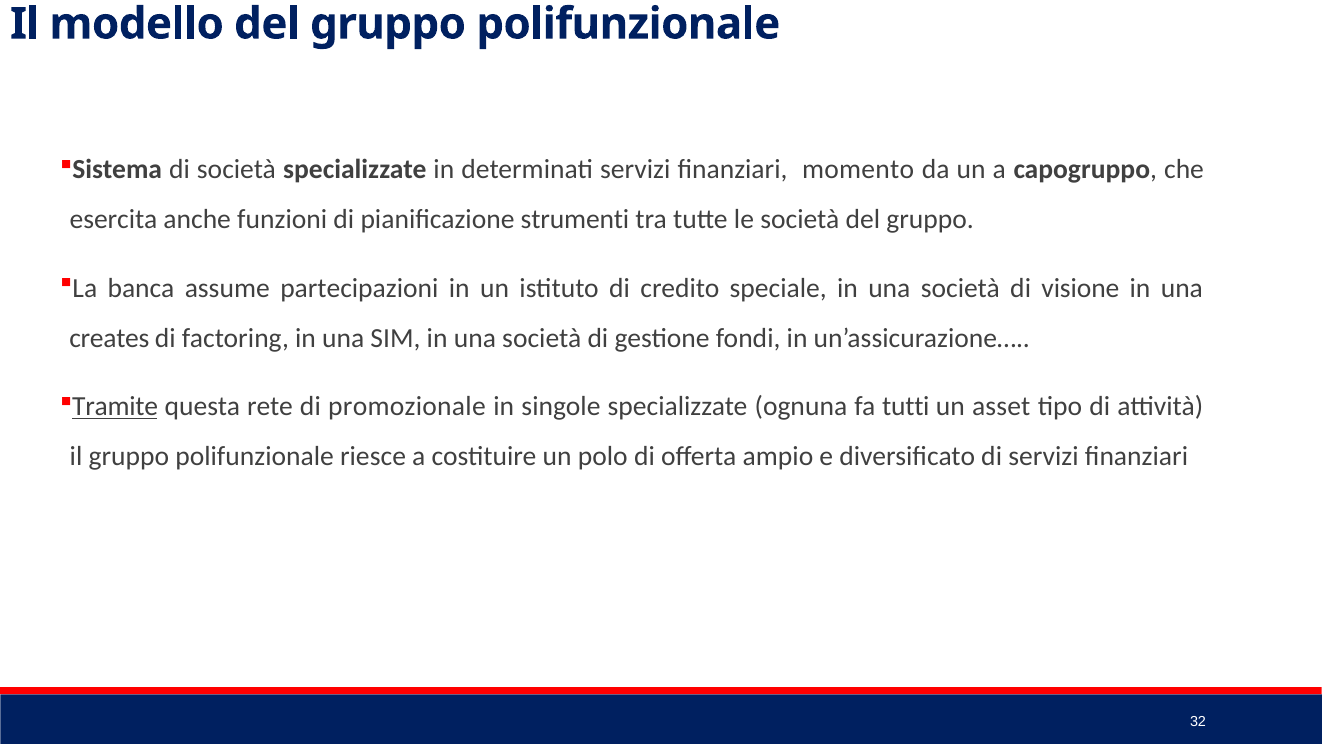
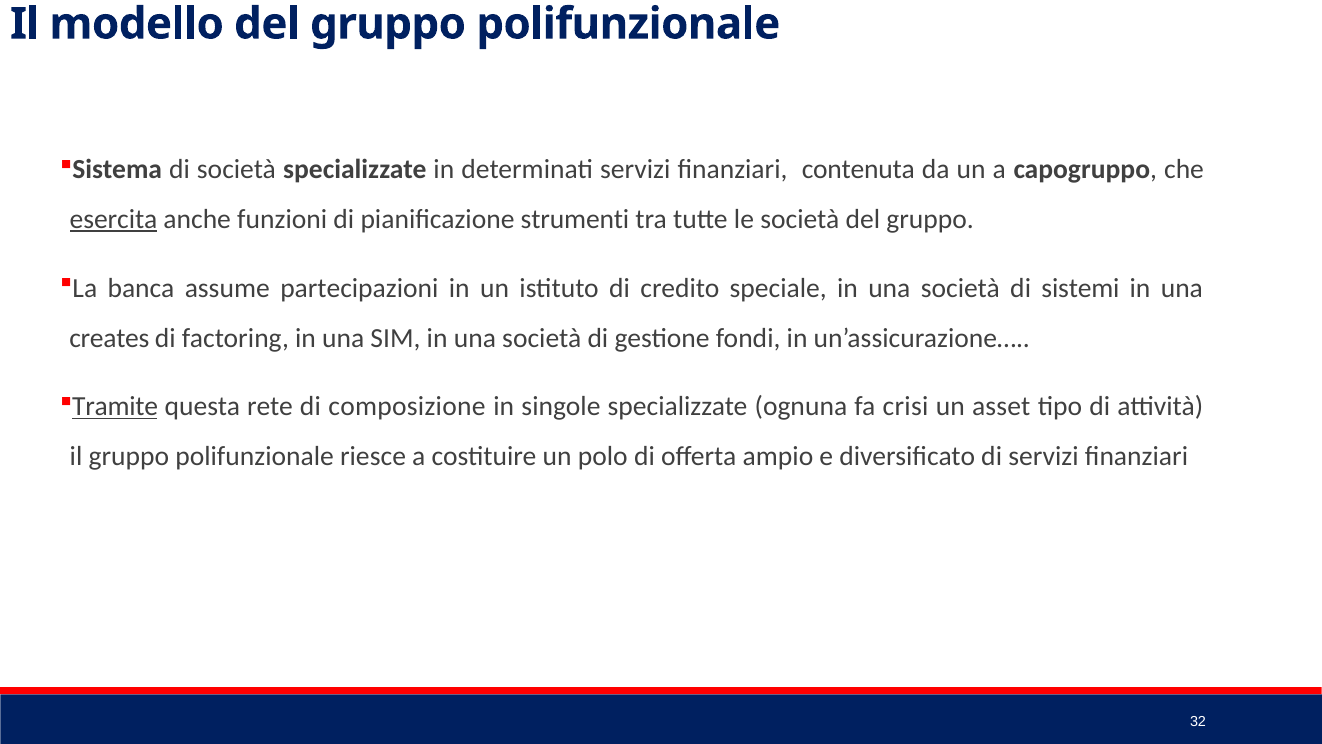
momento: momento -> contenuta (858, 170)
esercita underline: none -> present (114, 219)
visione: visione -> sistemi (1080, 288)
promozionale: promozionale -> composizione (407, 407)
tutti: tutti -> crisi (906, 407)
